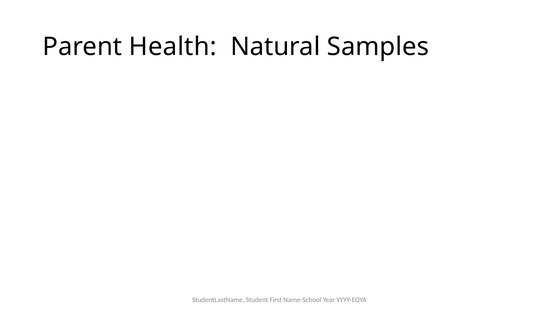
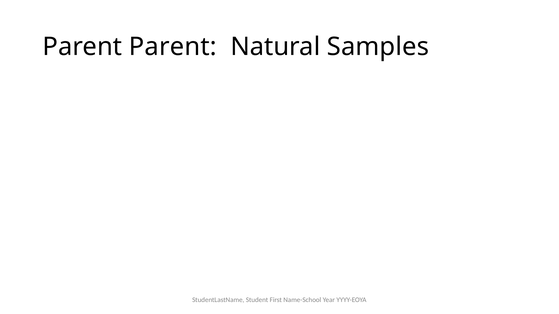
Parent Health: Health -> Parent (173, 47)
